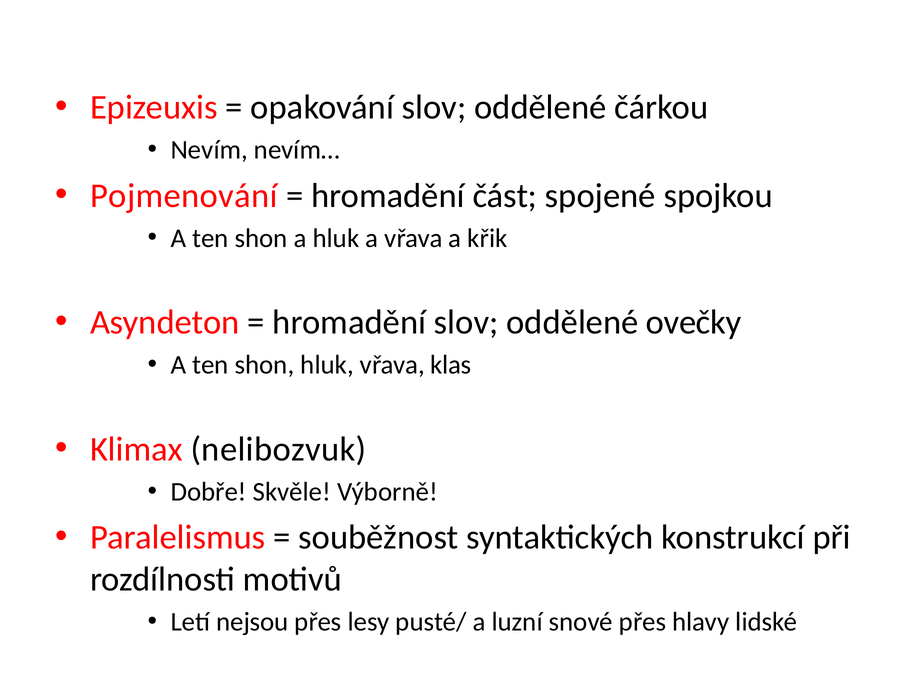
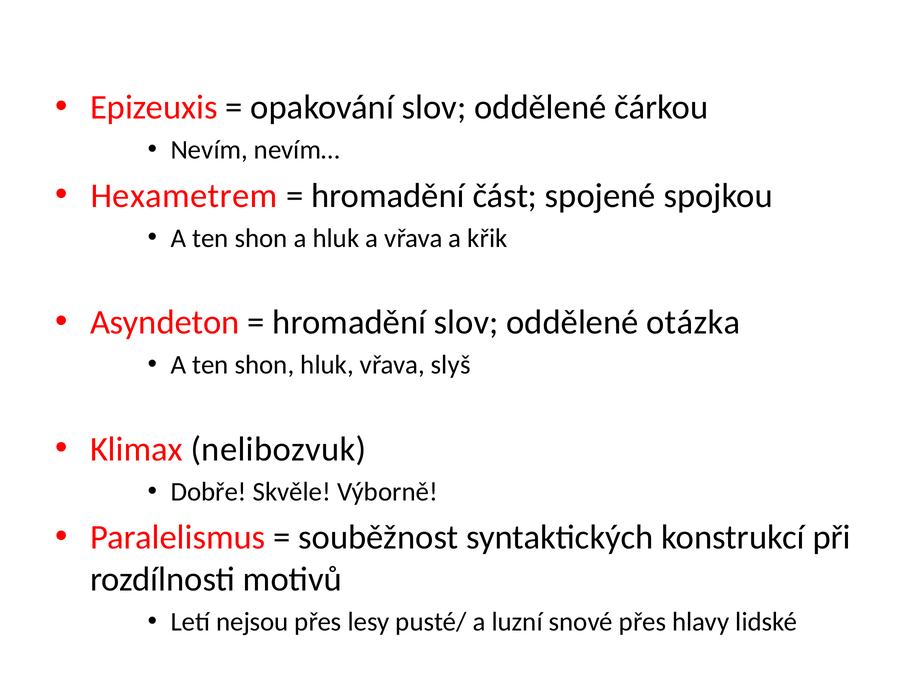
Pojmenování: Pojmenování -> Hexametrem (184, 195)
ovečky: ovečky -> otázka (693, 322)
klas: klas -> slyš (451, 365)
